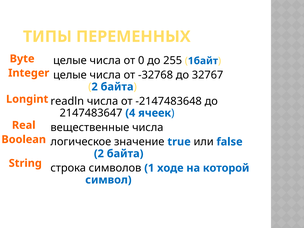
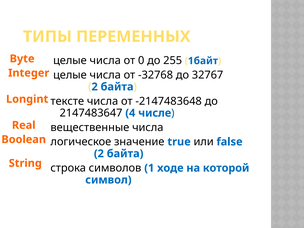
readln: readln -> тексте (67, 101)
ячеек: ячеек -> числе (155, 113)
